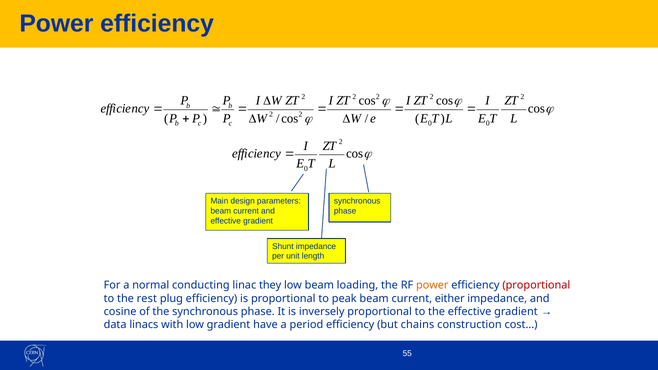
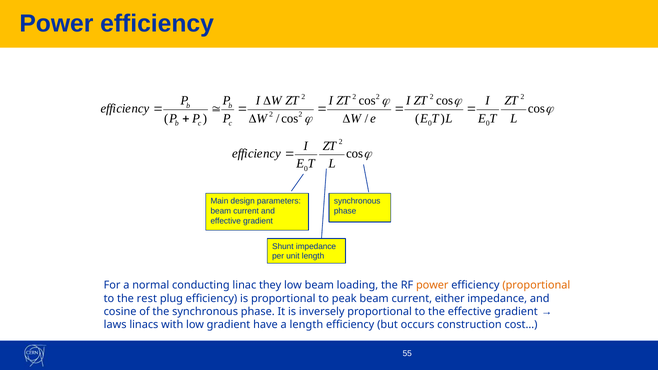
proportional colour: red -> orange (536, 285)
data: data -> laws (115, 325)
a period: period -> length (306, 325)
chains: chains -> occurs (418, 325)
